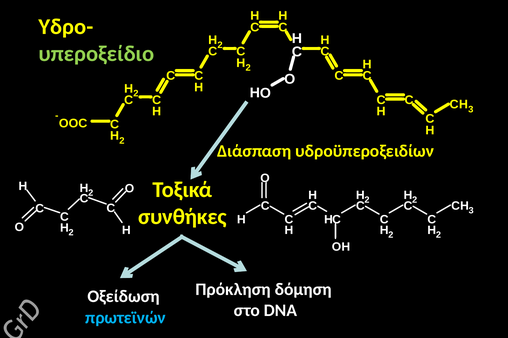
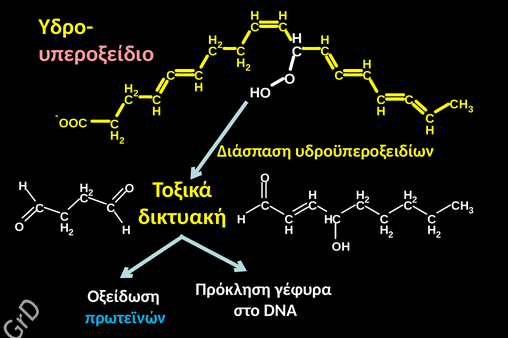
υπεροξείδιο colour: light green -> pink (96, 54)
συνθήκες: συνθήκες -> δικτυακή (182, 217)
δόμηση: δόμηση -> γέφυρα (303, 290)
